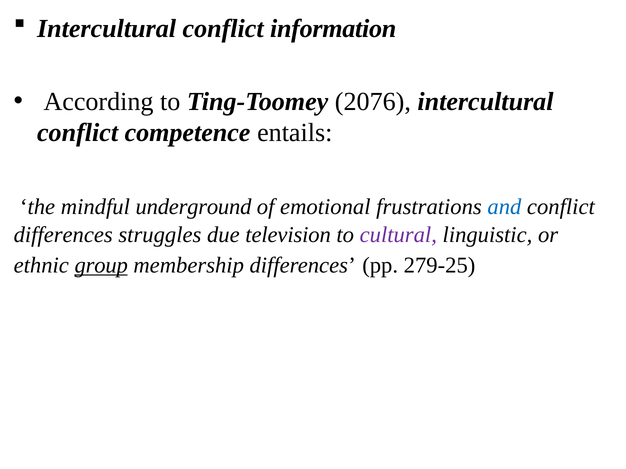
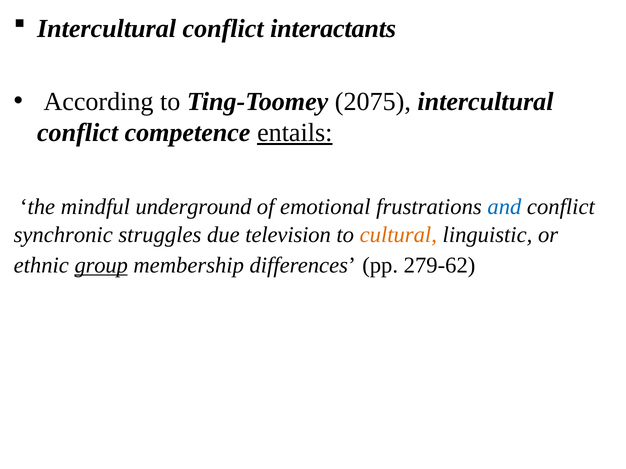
information: information -> interactants (333, 29)
2076: 2076 -> 2075 (373, 102)
entails underline: none -> present (295, 133)
differences: differences -> synchronic (63, 235)
cultural colour: purple -> orange (398, 235)
279-25: 279-25 -> 279-62 (440, 266)
